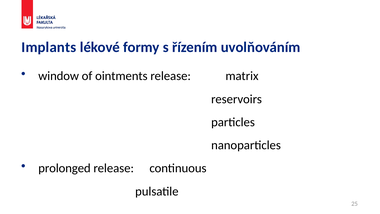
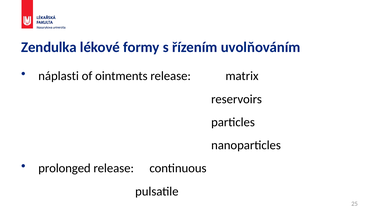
Implants: Implants -> Zendulka (49, 47)
window: window -> náplasti (59, 76)
